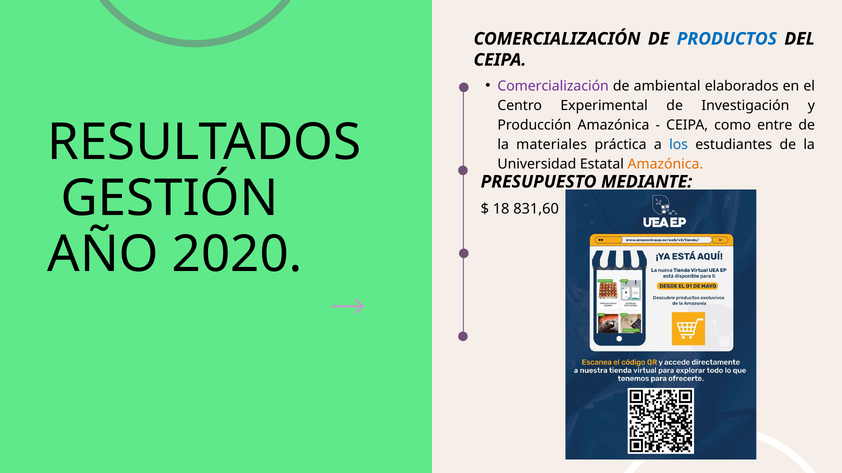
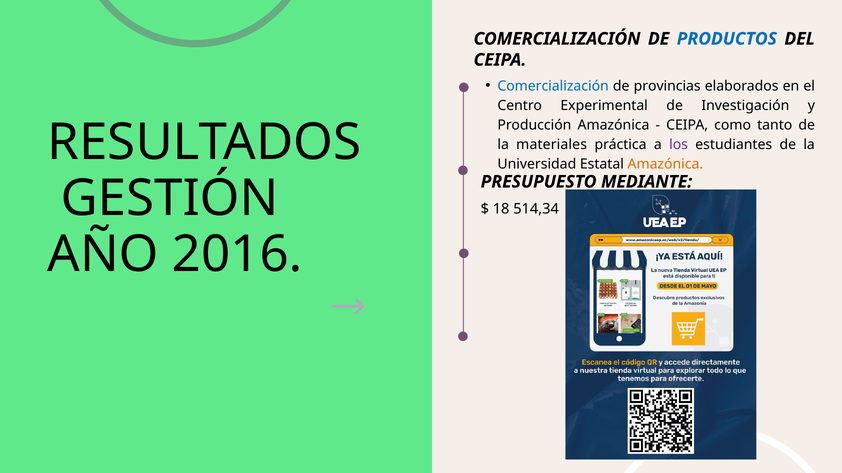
Comercialización colour: purple -> blue (553, 86)
ambiental: ambiental -> provincias (667, 86)
entre: entre -> tanto (775, 125)
los colour: blue -> purple (679, 145)
831,60: 831,60 -> 514,34 (536, 209)
2020: 2020 -> 2016 (237, 255)
